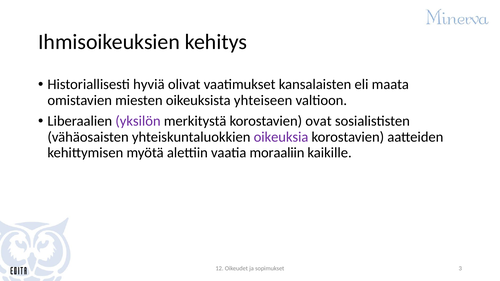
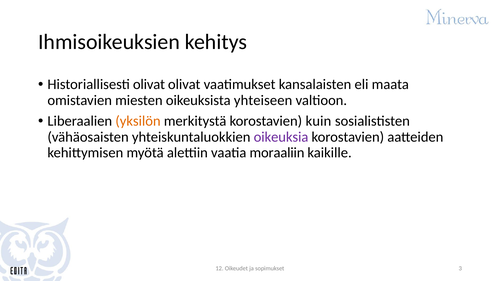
Historiallisesti hyviä: hyviä -> olivat (149, 85)
yksilön colour: purple -> orange (138, 121)
ovat: ovat -> kuin (318, 121)
